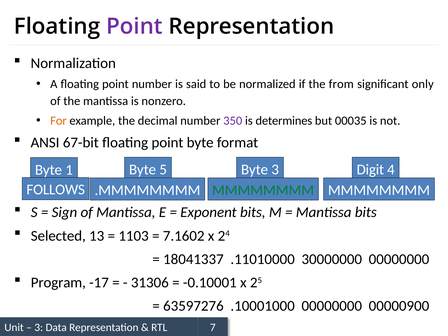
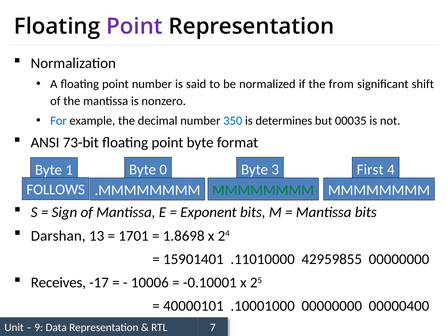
only: only -> shift (423, 84)
For colour: orange -> blue (58, 121)
350 colour: purple -> blue (233, 121)
67-bit: 67-bit -> 73-bit (81, 143)
5: 5 -> 0 (163, 170)
Digit: Digit -> First (370, 170)
Selected: Selected -> Darshan (58, 236)
1103: 1103 -> 1701 (134, 236)
7.1602: 7.1602 -> 1.8698 (184, 236)
18041337: 18041337 -> 15901401 (193, 259)
30000000: 30000000 -> 42959855 (332, 259)
Program: Program -> Receives (58, 283)
31306: 31306 -> 10006 (150, 283)
63597276: 63597276 -> 40000101 (193, 306)
00000900: 00000900 -> 00000400 (399, 306)
3: 3 -> 9 (39, 327)
